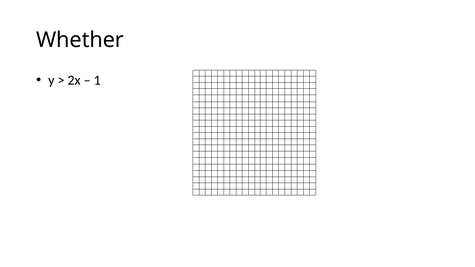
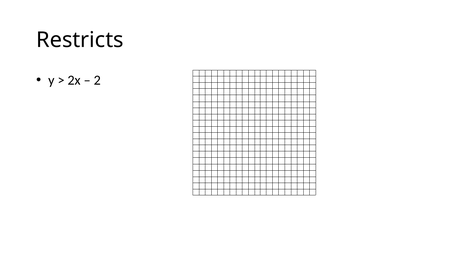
Whether: Whether -> Restricts (80, 40)
1: 1 -> 2 (97, 80)
